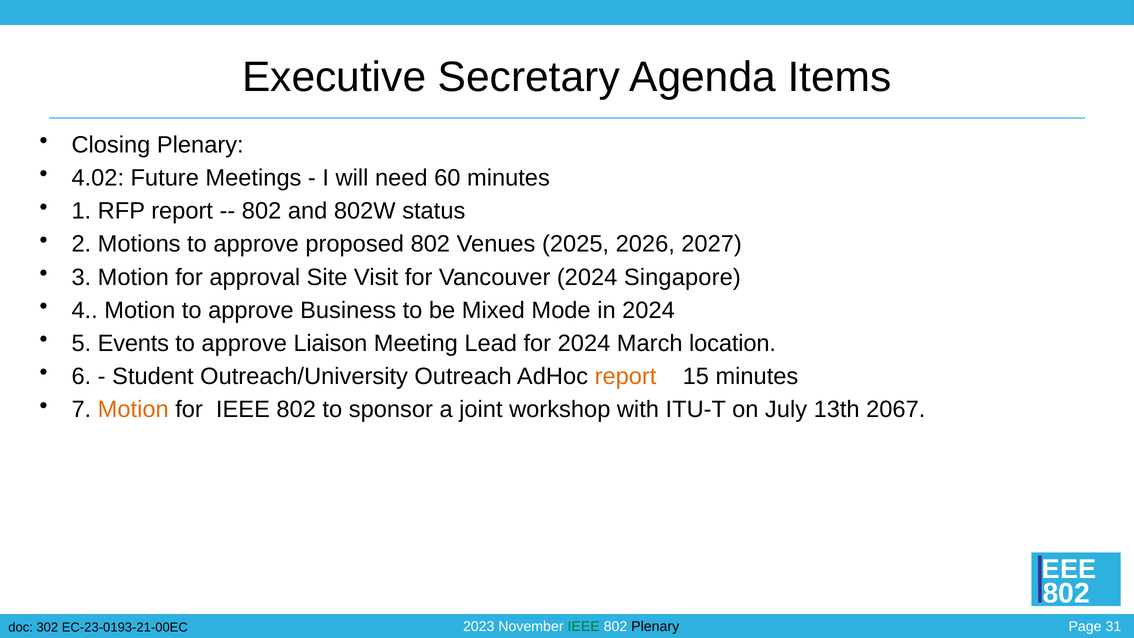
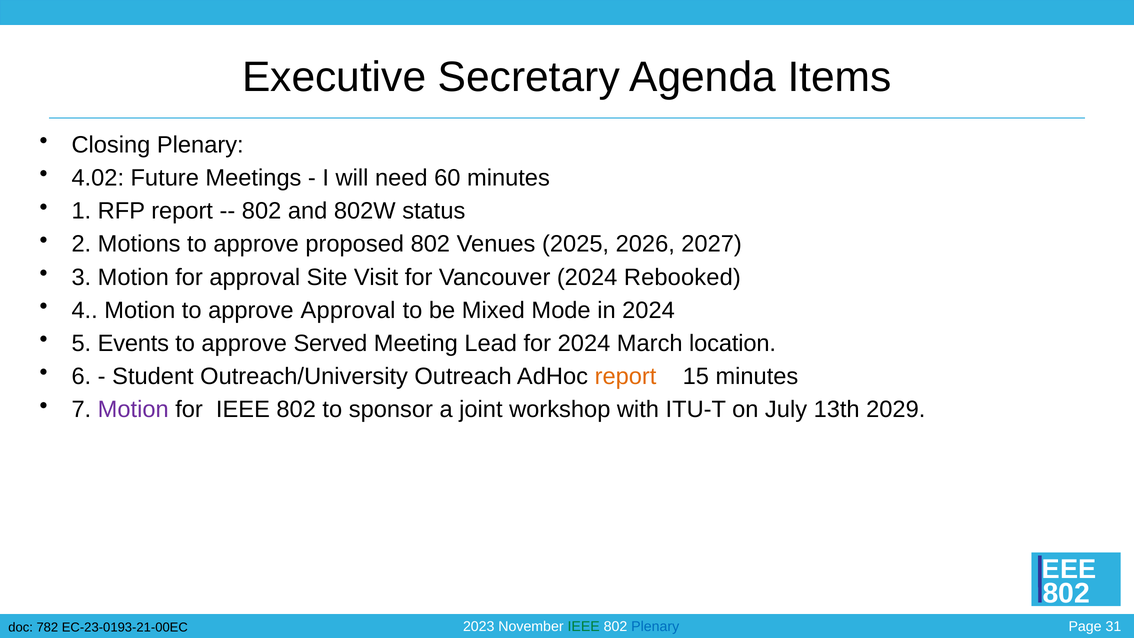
Singapore: Singapore -> Rebooked (682, 277)
approve Business: Business -> Approval (348, 310)
Liaison: Liaison -> Served (330, 343)
Motion colour: orange -> purple (133, 410)
2067: 2067 -> 2029 (896, 410)
Plenary colour: black -> blue (655, 627)
302: 302 -> 782 (47, 627)
